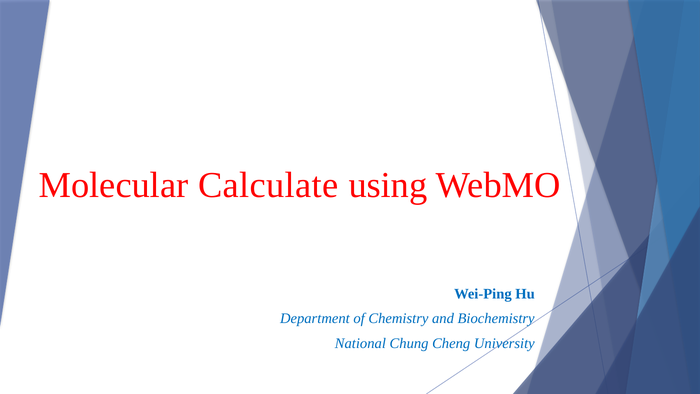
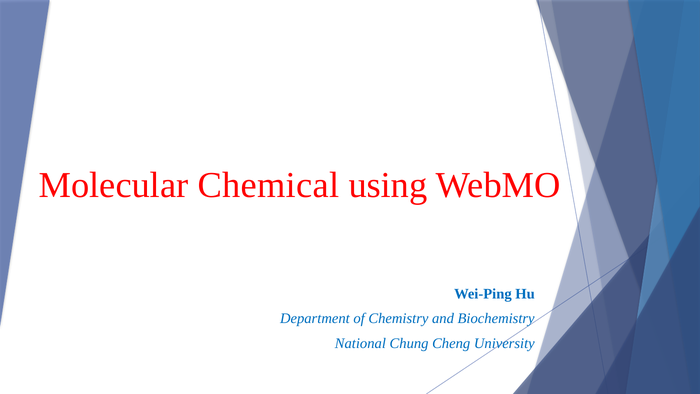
Calculate: Calculate -> Chemical (268, 185)
